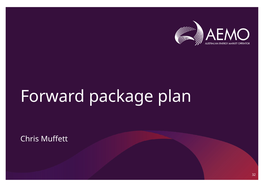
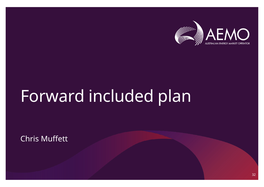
package: package -> included (121, 96)
